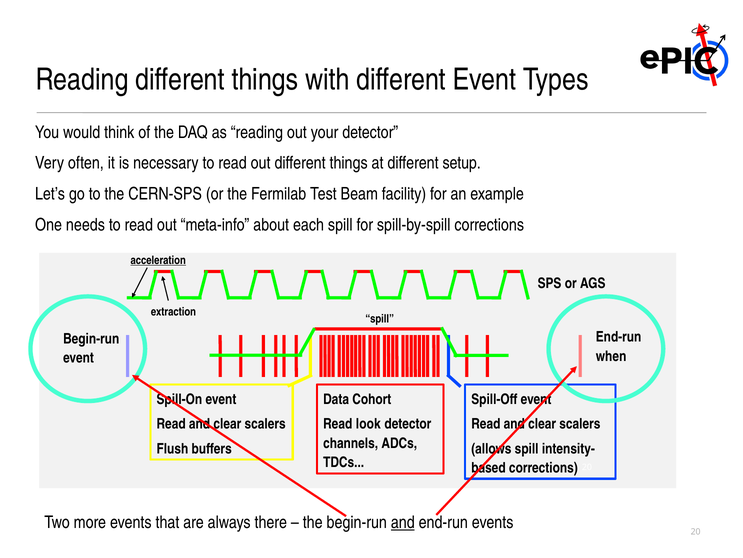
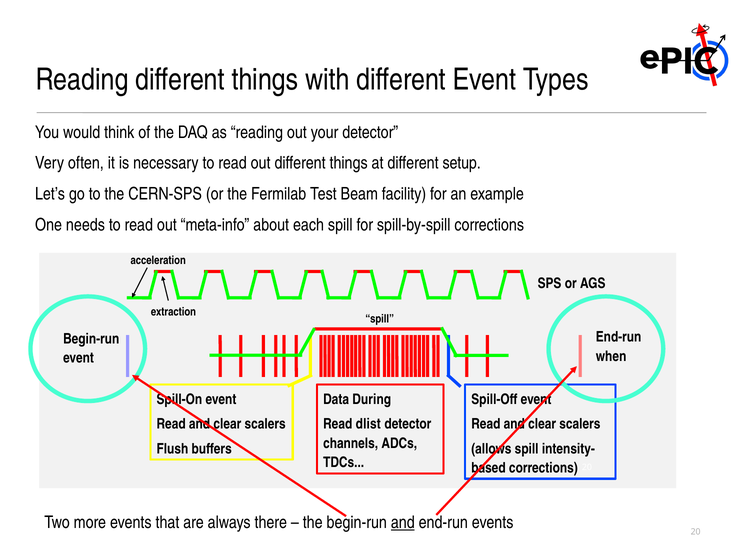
acceleration underline: present -> none (158, 260)
Cohort: Cohort -> During (372, 399)
look: look -> dlist (368, 424)
